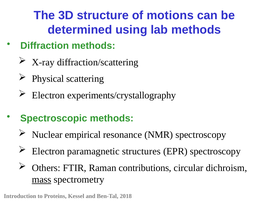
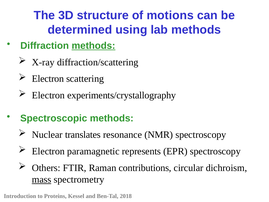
methods underline: none -> present (93, 46)
Physical: Physical -> Electron (48, 79)
empirical: empirical -> translates (83, 135)
structures: structures -> represents (141, 151)
